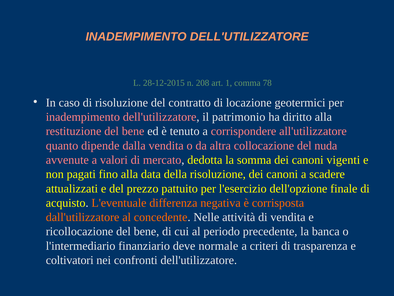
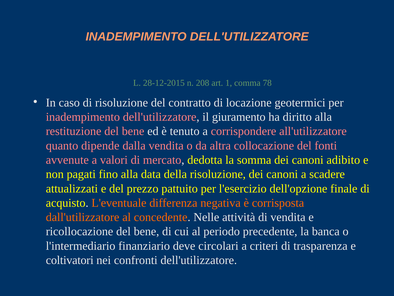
patrimonio: patrimonio -> giuramento (239, 117)
nuda: nuda -> fonti (326, 145)
vigenti: vigenti -> adibito (343, 160)
normale: normale -> circolari (218, 245)
